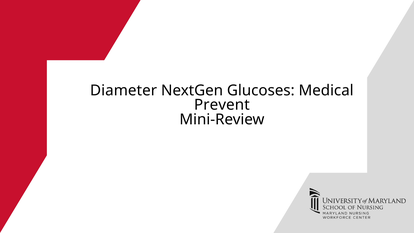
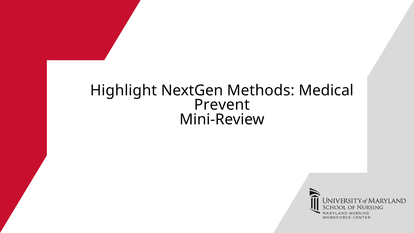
Diameter: Diameter -> Highlight (124, 90)
Glucoses: Glucoses -> Methods (261, 90)
